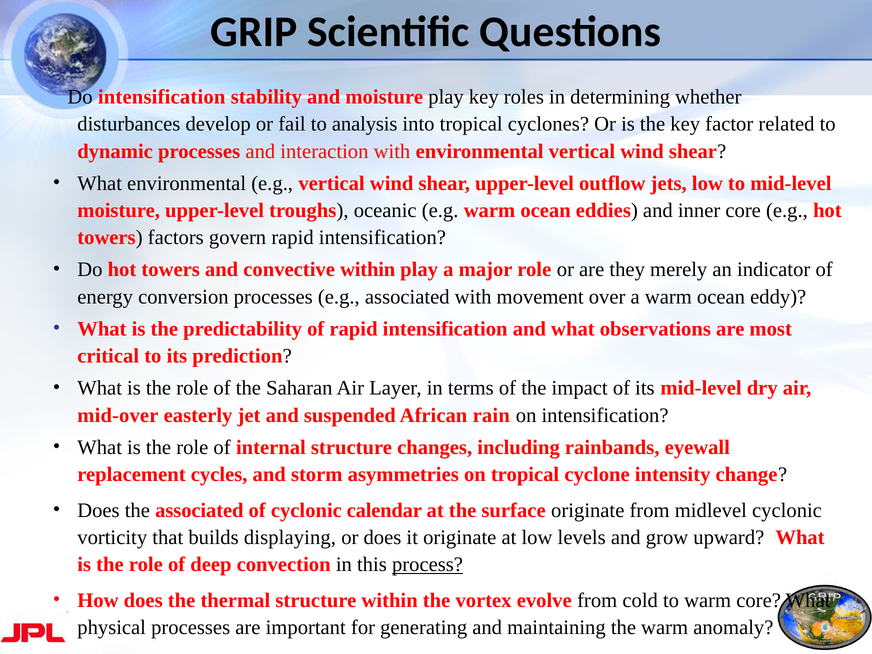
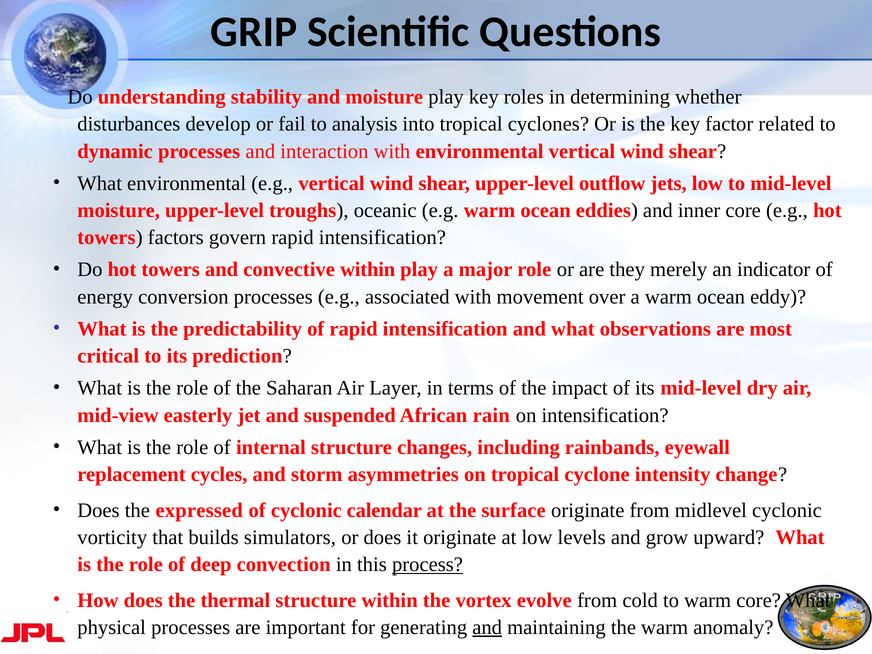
Do intensification: intensification -> understanding (162, 97)
mid-over: mid-over -> mid-view (118, 415)
the associated: associated -> expressed (199, 510)
displaying: displaying -> simulators (290, 537)
and underline: none -> present (487, 627)
